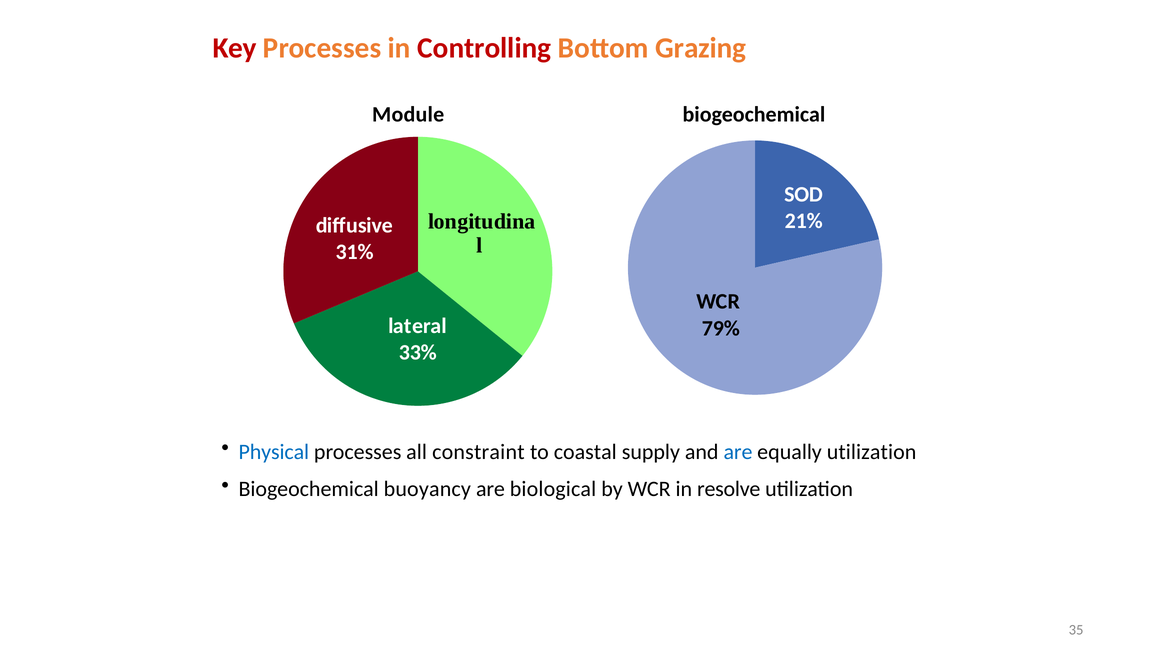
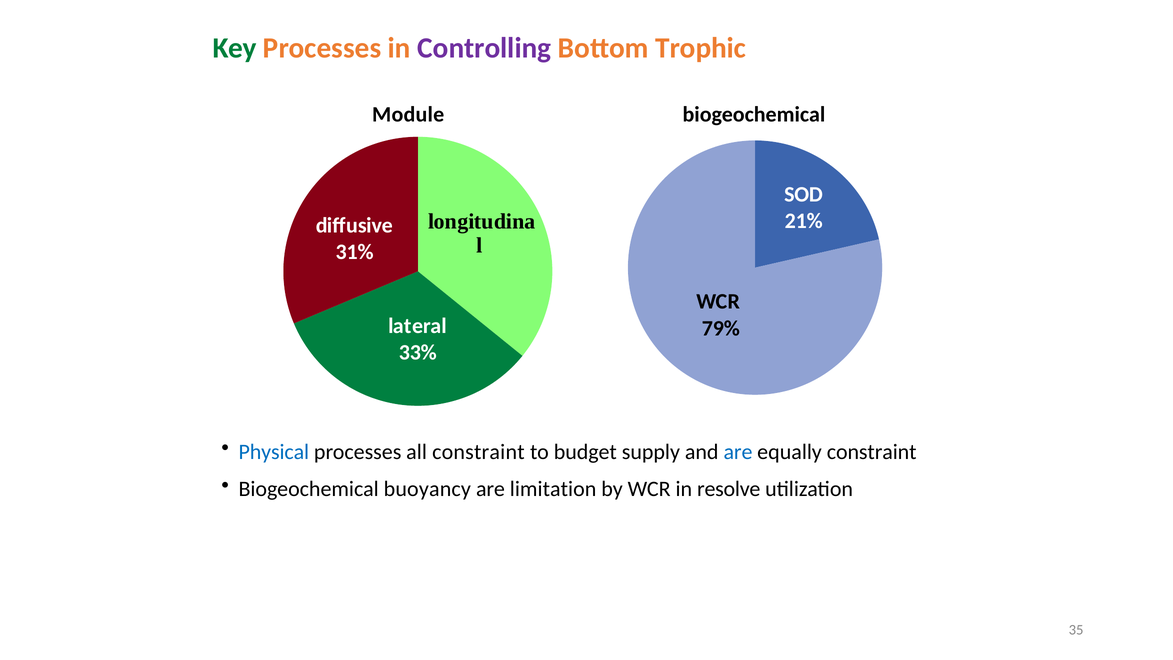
Key colour: red -> green (235, 48)
Controlling colour: red -> purple (484, 48)
Grazing: Grazing -> Trophic (701, 48)
coastal: coastal -> budget (585, 452)
equally utilization: utilization -> constraint (872, 452)
biological: biological -> limitation (553, 489)
